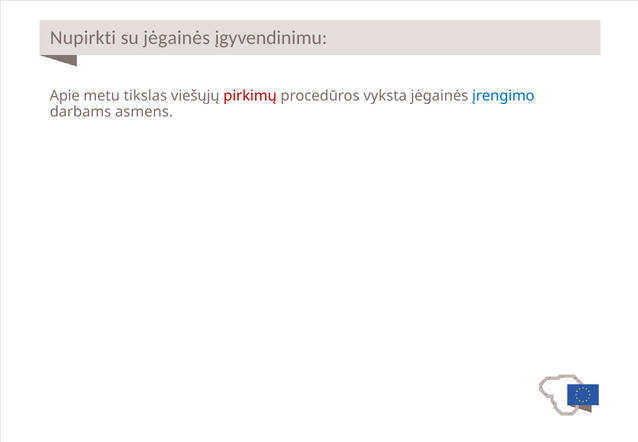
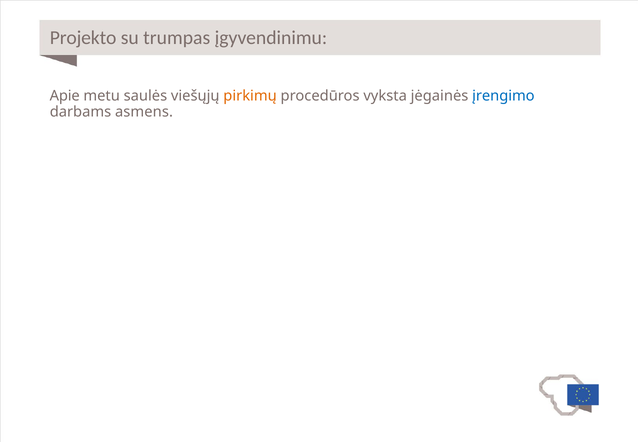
Nupirkti: Nupirkti -> Projekto (83, 38)
su jėgainės: jėgainės -> trumpas (177, 38)
tikslas: tikslas -> saulės (145, 96)
pirkimų colour: red -> orange (250, 96)
